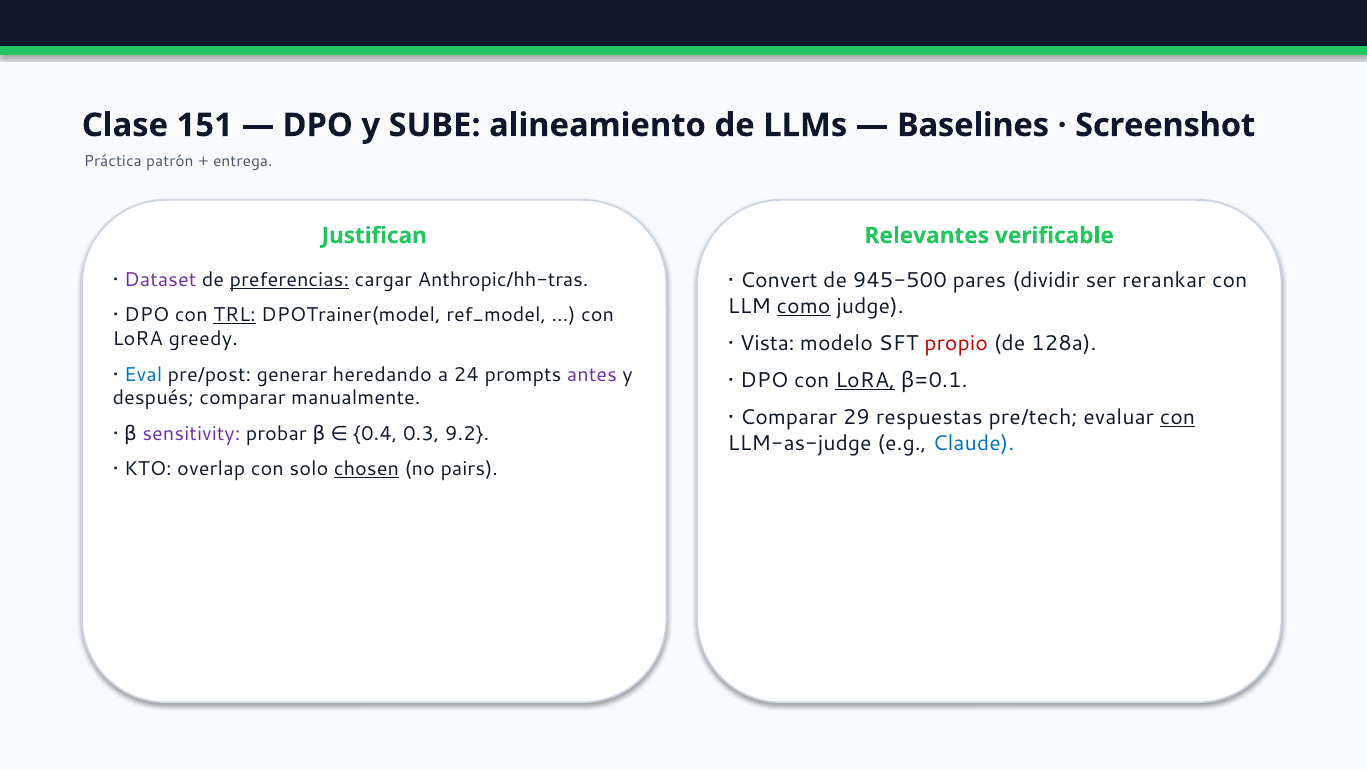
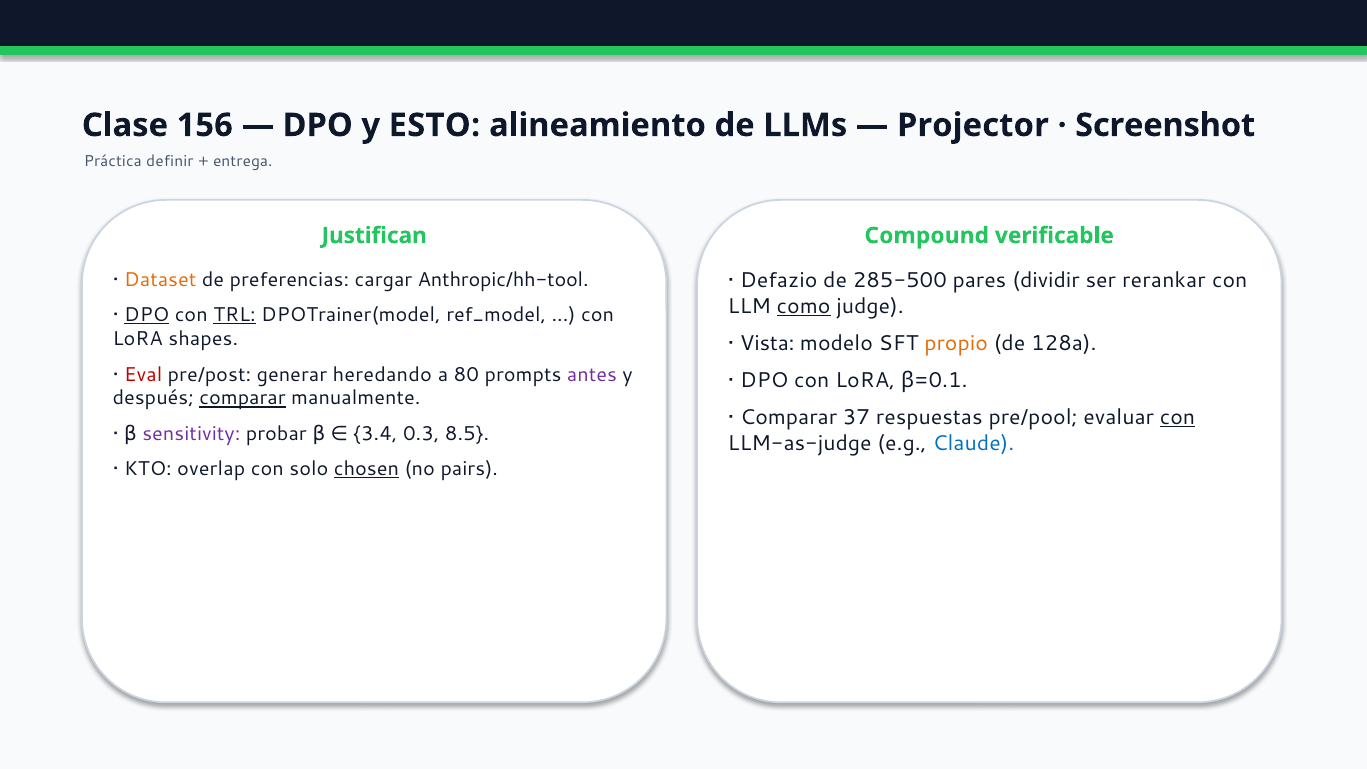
151: 151 -> 156 (205, 125)
SUBE: SUBE -> ESTO (434, 125)
Baselines: Baselines -> Projector (973, 125)
patrón: patrón -> definir (170, 161)
Relevantes: Relevantes -> Compound (927, 236)
Dataset colour: purple -> orange (160, 280)
preferencias underline: present -> none (289, 280)
Anthropic/hh-tras: Anthropic/hh-tras -> Anthropic/hh-tool (503, 280)
Convert: Convert -> Defazio (779, 281)
945-500: 945-500 -> 285-500 (900, 281)
DPO underline: none -> present (147, 315)
greedy: greedy -> shapes (203, 339)
propio colour: red -> orange (956, 343)
Eval colour: blue -> red (143, 374)
24: 24 -> 80 (466, 374)
LoRA underline: present -> none (865, 380)
comparar underline: none -> present (242, 398)
29: 29 -> 37 (856, 417)
pre/tech: pre/tech -> pre/pool (1033, 417)
0.4: 0.4 -> 3.4 (375, 434)
9.2: 9.2 -> 8.5 (467, 434)
